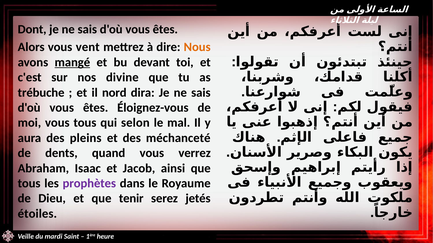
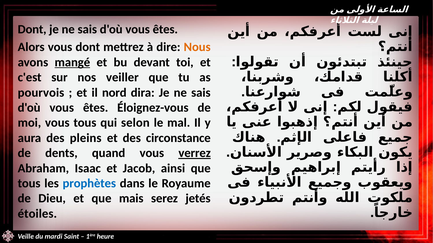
vous vent: vent -> dont (88, 47)
divine: divine -> veiller (122, 78)
trébuche: trébuche -> pourvois (41, 93)
méchanceté: méchanceté -> circonstance (178, 138)
verrez underline: none -> present (195, 153)
prophètes colour: purple -> blue (89, 184)
tenir: tenir -> mais (131, 199)
